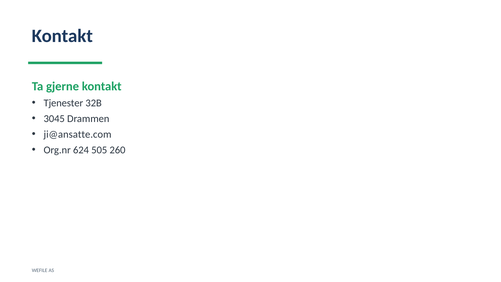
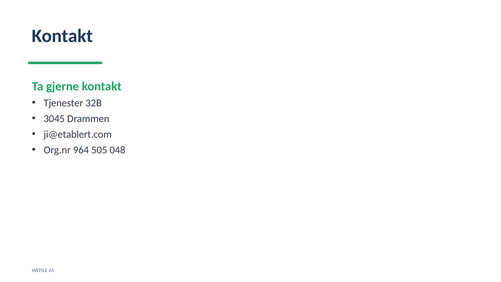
ji@ansatte.com: ji@ansatte.com -> ji@etablert.com (78, 134)
624: 624 -> 964 (81, 150)
260: 260 -> 048 (118, 150)
